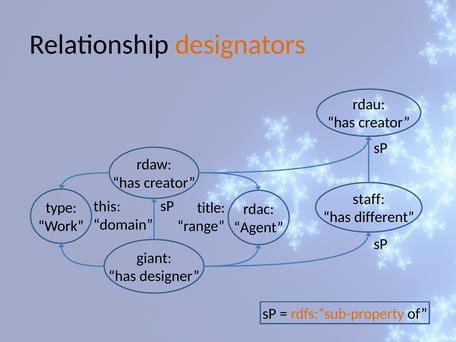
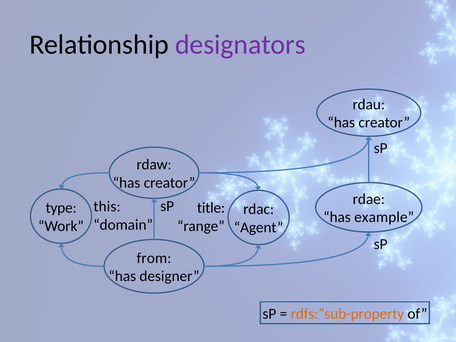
designators colour: orange -> purple (240, 45)
staff: staff -> rdae (369, 199)
different: different -> example (384, 217)
giant: giant -> from (154, 258)
